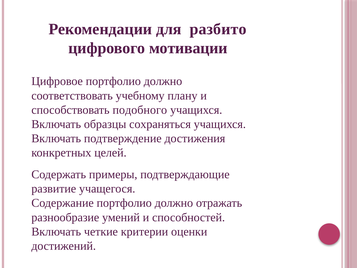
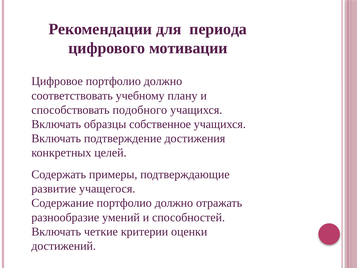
разбито: разбито -> периода (218, 29)
сохраняться: сохраняться -> собственное (160, 124)
